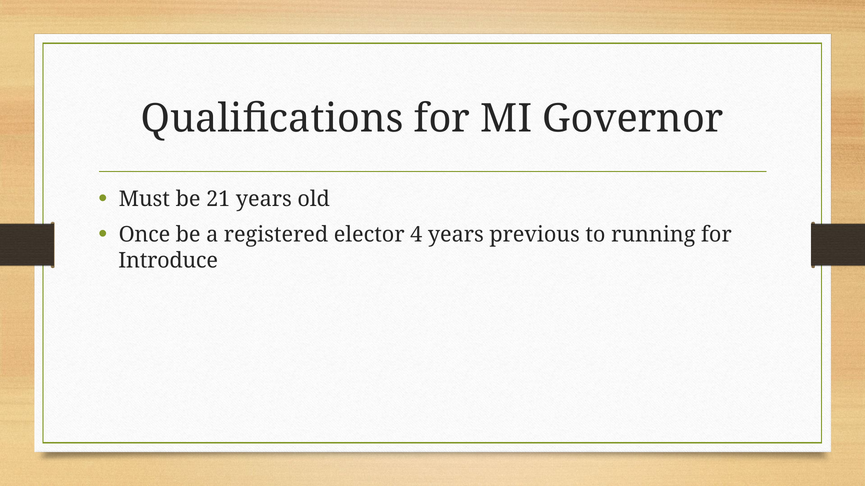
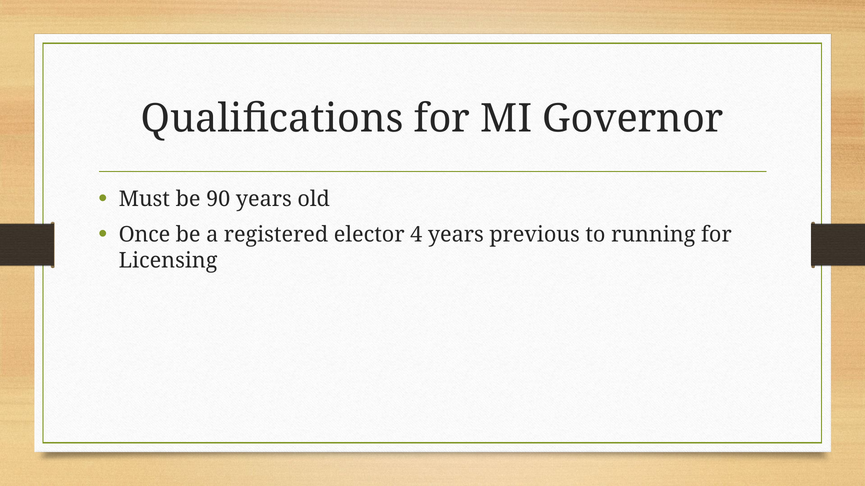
21: 21 -> 90 (218, 199)
Introduce: Introduce -> Licensing (168, 261)
